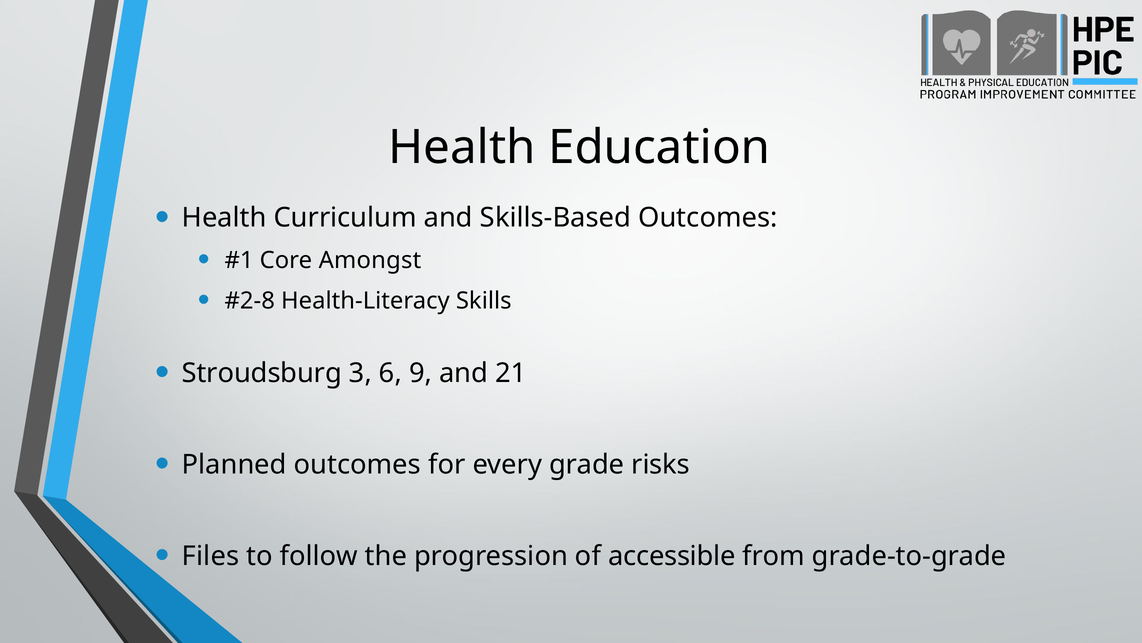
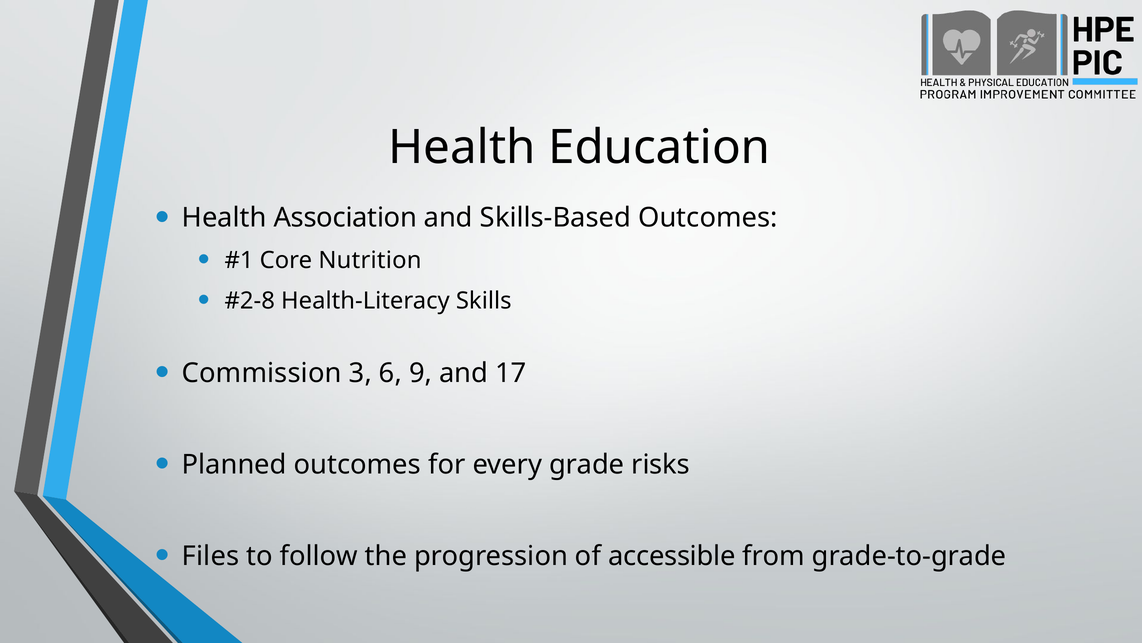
Curriculum: Curriculum -> Association (345, 218)
Amongst: Amongst -> Nutrition (370, 260)
Stroudsburg: Stroudsburg -> Commission (262, 373)
21: 21 -> 17 (511, 373)
